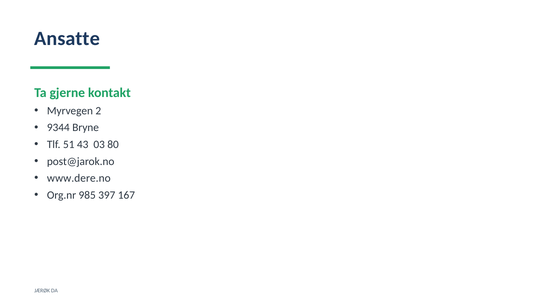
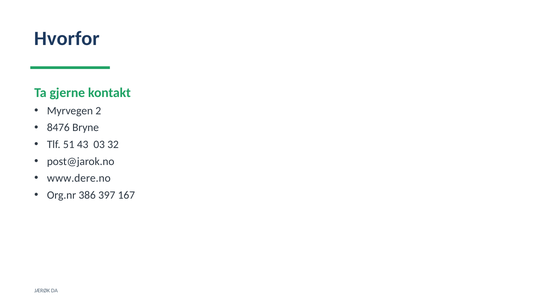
Ansatte: Ansatte -> Hvorfor (67, 38)
9344: 9344 -> 8476 (58, 128)
80: 80 -> 32 (113, 145)
985: 985 -> 386 (87, 195)
